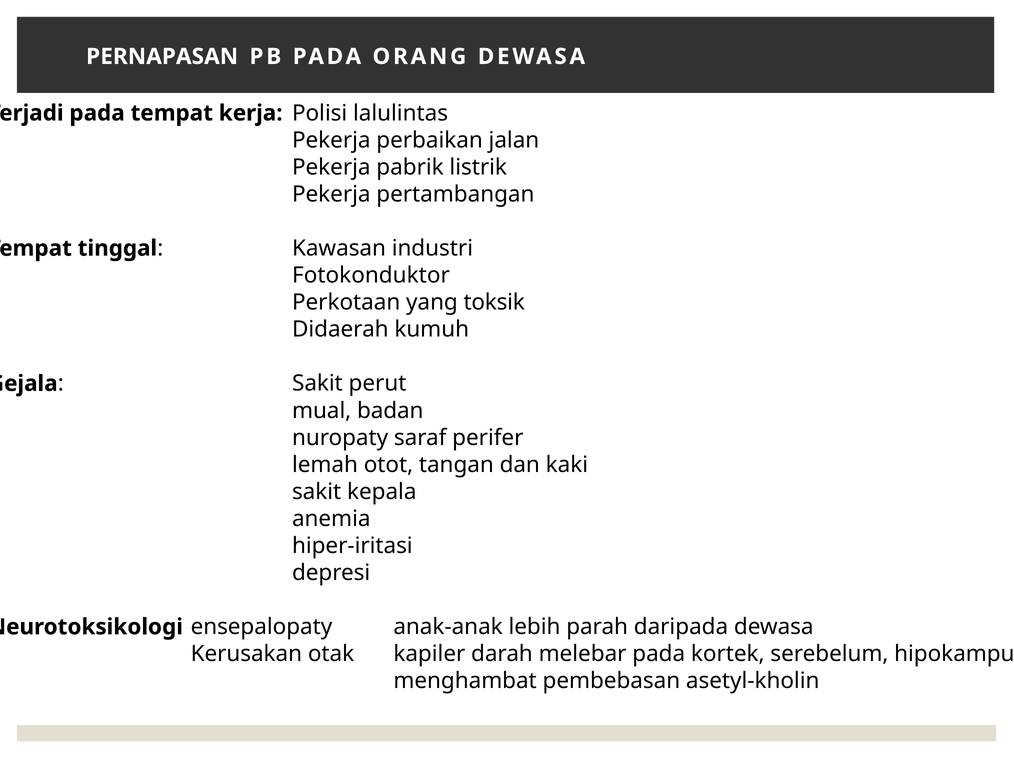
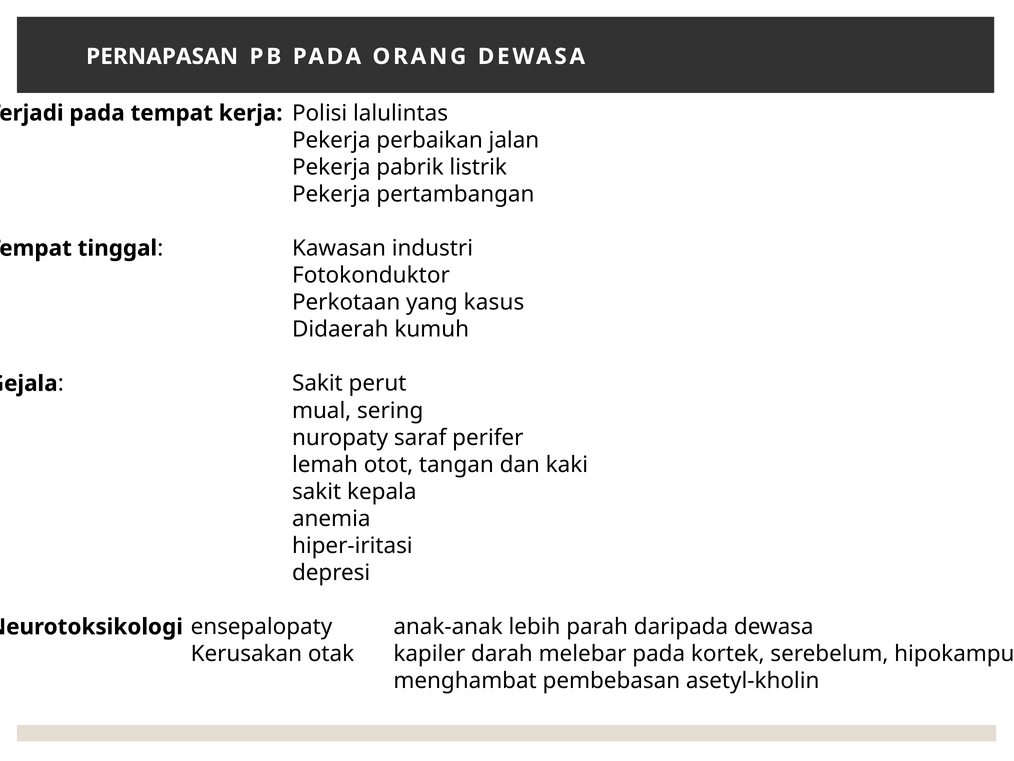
toksik: toksik -> kasus (494, 302)
badan: badan -> sering (390, 410)
